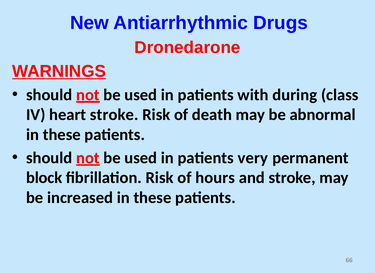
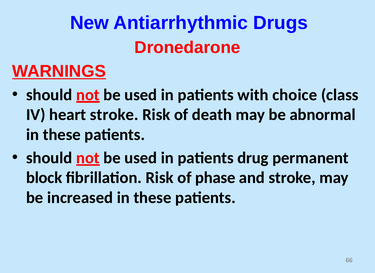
during: during -> choice (295, 95)
very: very -> drug (253, 158)
hours: hours -> phase (215, 178)
